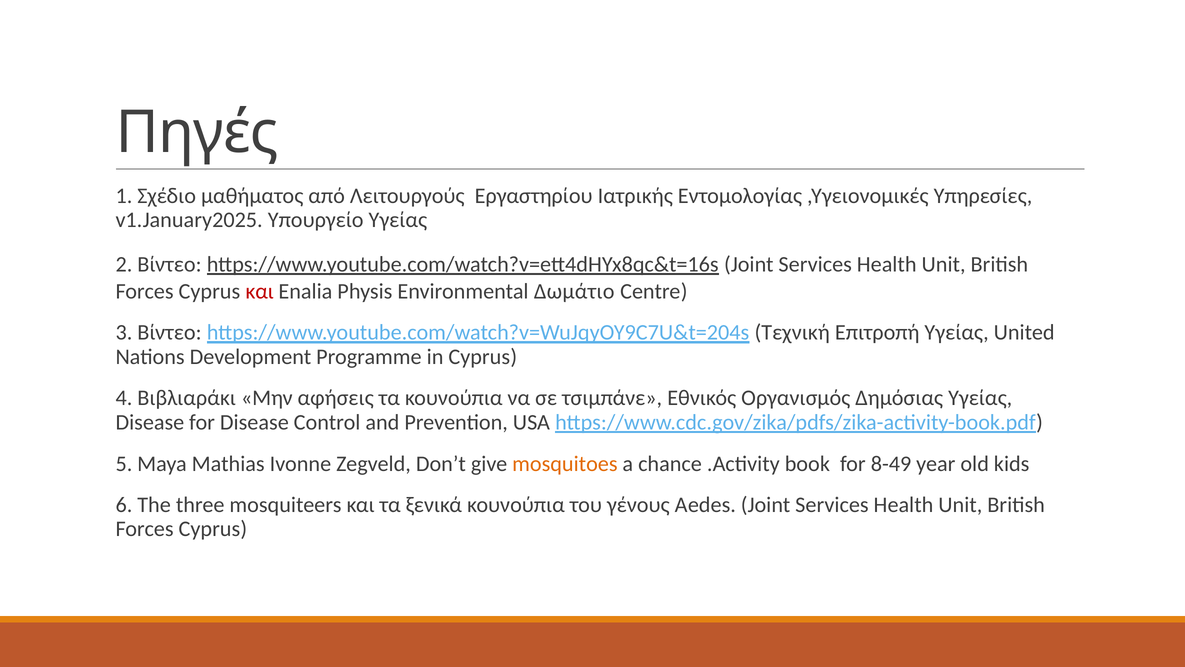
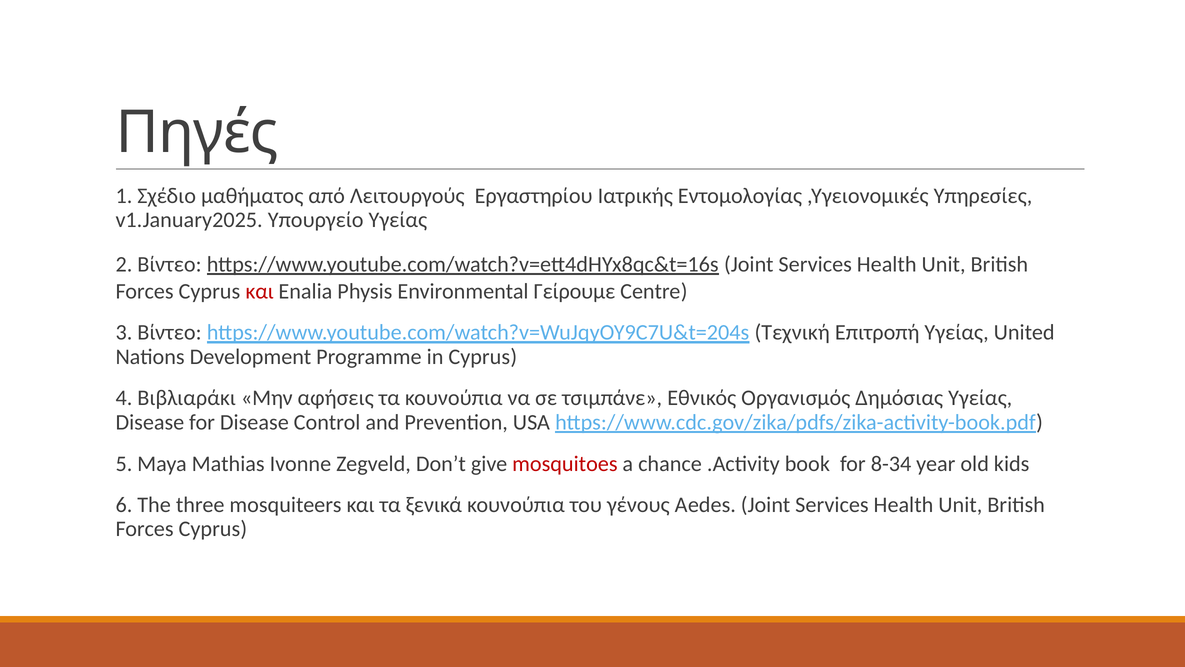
Δωμάτιο: Δωμάτιο -> Γείρουμε (574, 291)
mosquitoes colour: orange -> red (565, 463)
8-49: 8-49 -> 8-34 (891, 463)
